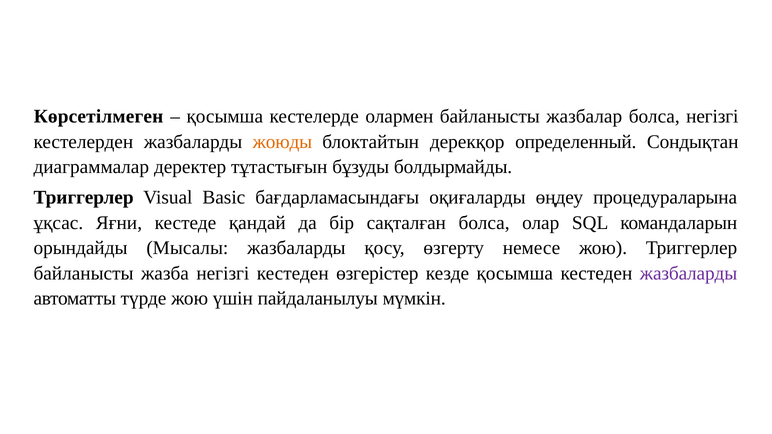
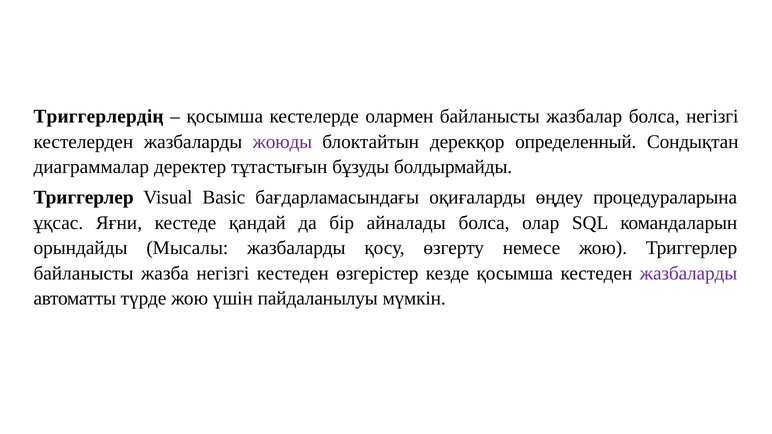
Көрсетілмеген: Көрсетілмеген -> Триггерлердің (99, 117)
жоюды colour: orange -> purple (282, 142)
сақталған: сақталған -> айналады (406, 223)
